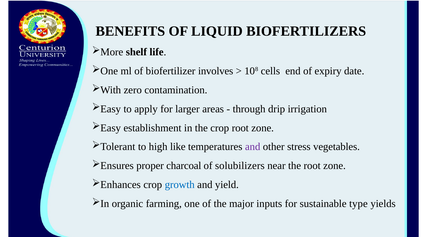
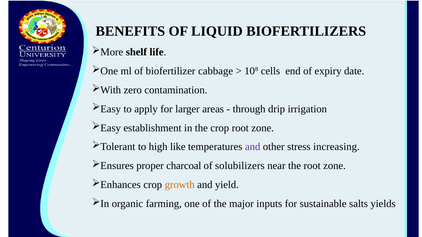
involves: involves -> cabbage (216, 71)
vegetables: vegetables -> increasing (336, 147)
growth colour: blue -> orange (180, 185)
type: type -> salts (359, 204)
